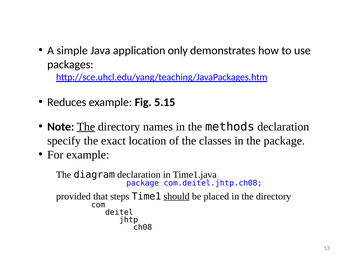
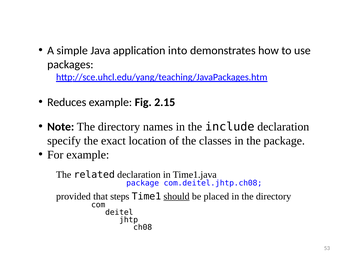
only: only -> into (178, 51)
5.15: 5.15 -> 2.15 (165, 102)
The underline: present -> none (86, 127)
methods: methods -> include (230, 127)
diagram: diagram -> related (94, 175)
